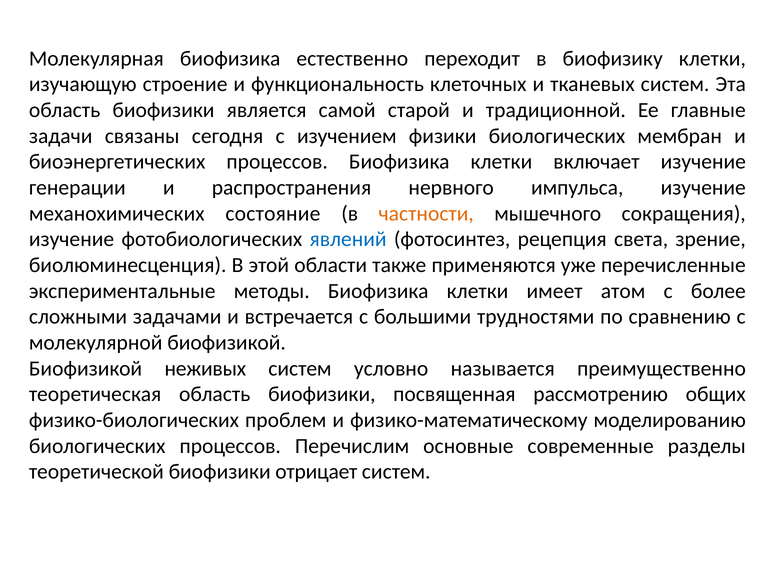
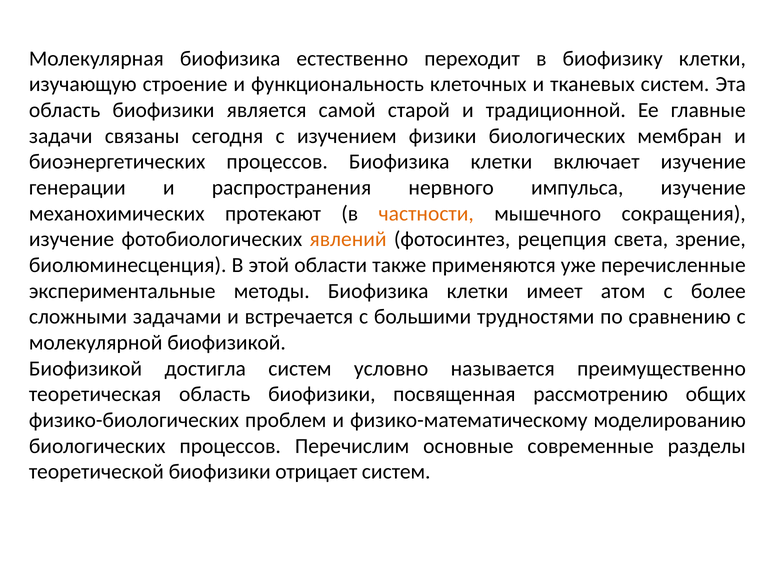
состояние: состояние -> протекают (273, 214)
явлений colour: blue -> orange (348, 239)
неживых: неживых -> достигла (205, 369)
